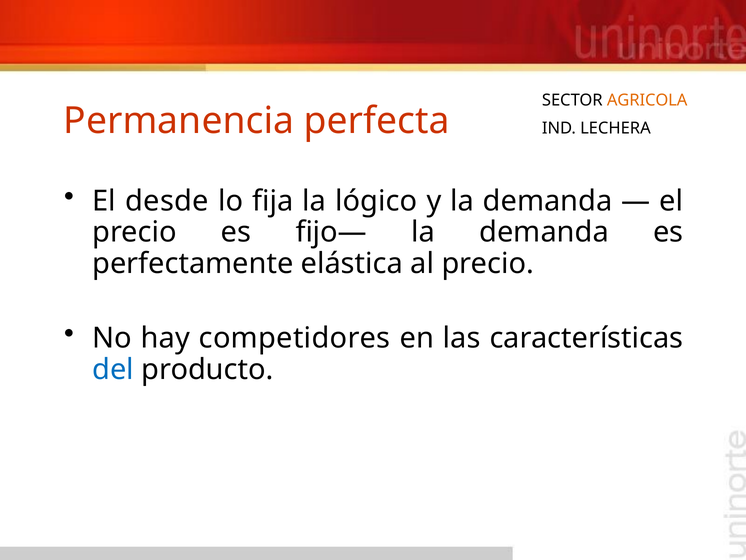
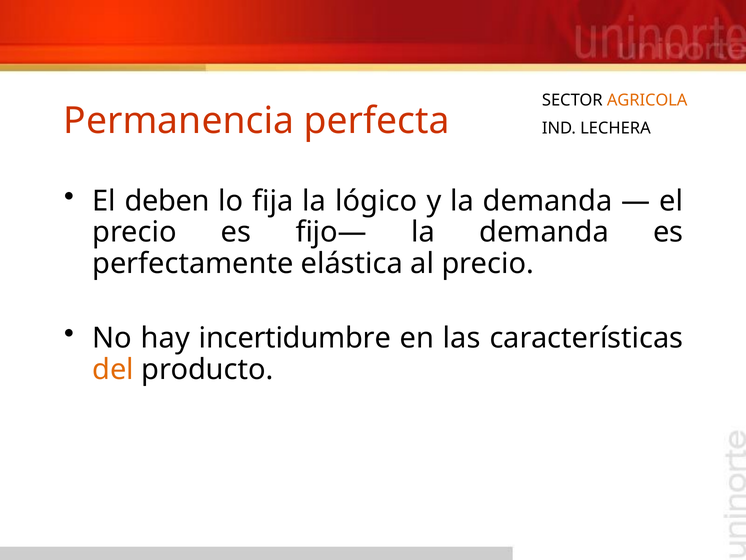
desde: desde -> deben (167, 201)
competidores: competidores -> incertidumbre (295, 338)
del colour: blue -> orange (113, 369)
